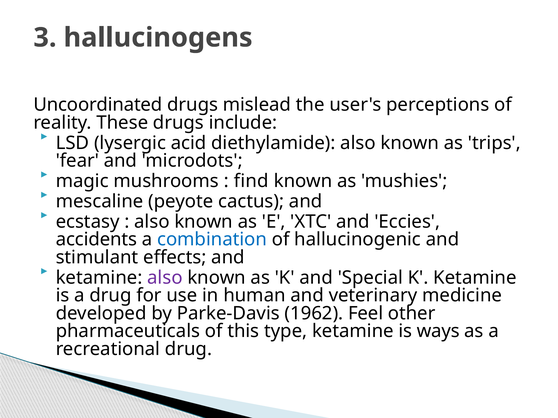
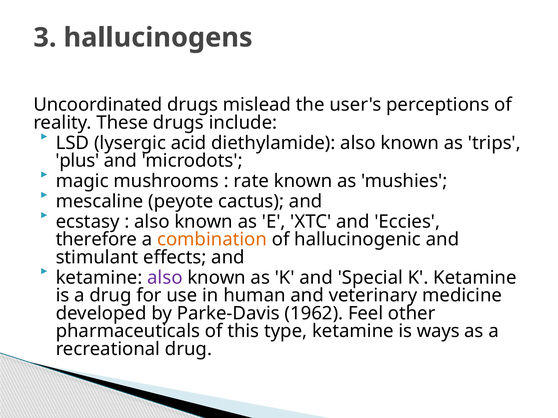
fear: fear -> plus (77, 161)
find: find -> rate (251, 181)
accidents: accidents -> therefore (96, 240)
combination colour: blue -> orange (212, 240)
